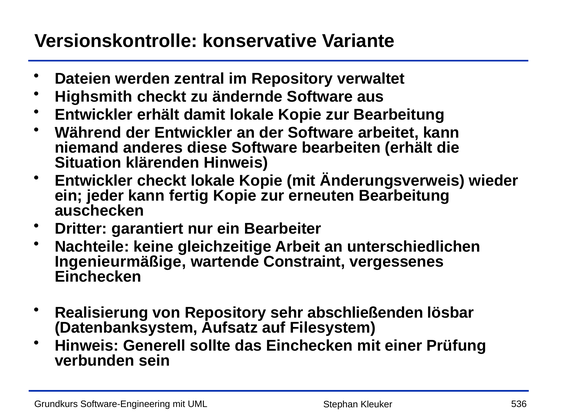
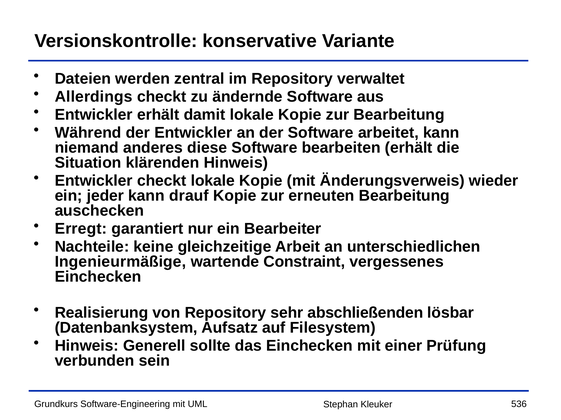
Highsmith: Highsmith -> Allerdings (94, 97)
fertig: fertig -> drauf (189, 196)
Dritter: Dritter -> Erregt (81, 229)
